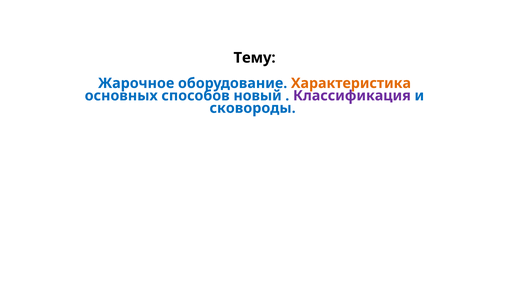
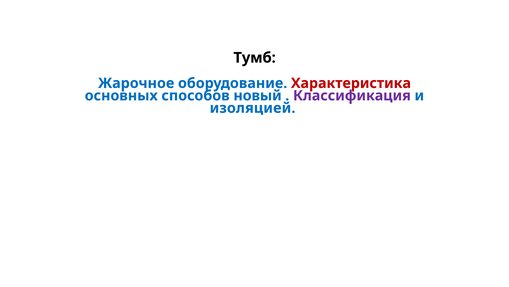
Тему: Тему -> Тумб (255, 58)
Характеристика colour: orange -> red (351, 83)
сковороды: сковороды -> изоляцией (253, 108)
